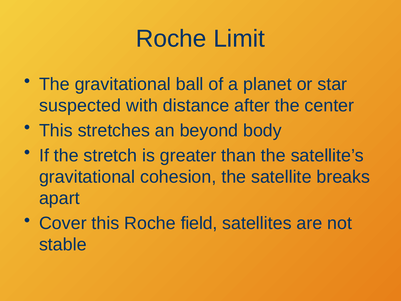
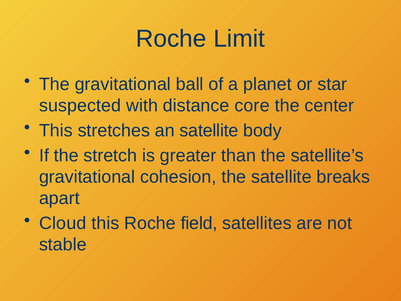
after: after -> core (252, 106)
an beyond: beyond -> satellite (209, 130)
Cover: Cover -> Cloud (63, 223)
